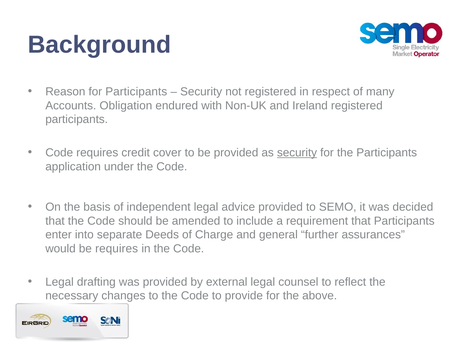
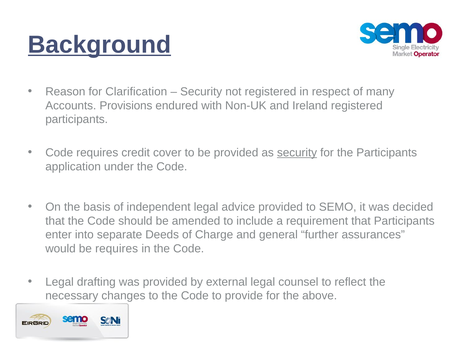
Background underline: none -> present (99, 45)
for Participants: Participants -> Clarification (136, 91)
Obligation: Obligation -> Provisions (126, 105)
